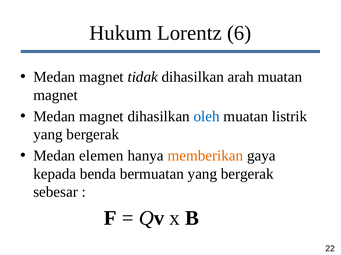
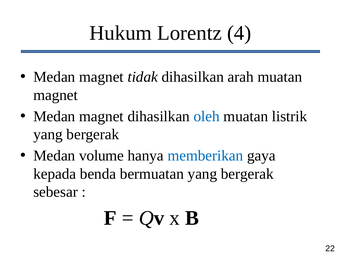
6: 6 -> 4 (239, 33)
elemen: elemen -> volume (101, 156)
memberikan colour: orange -> blue (205, 156)
